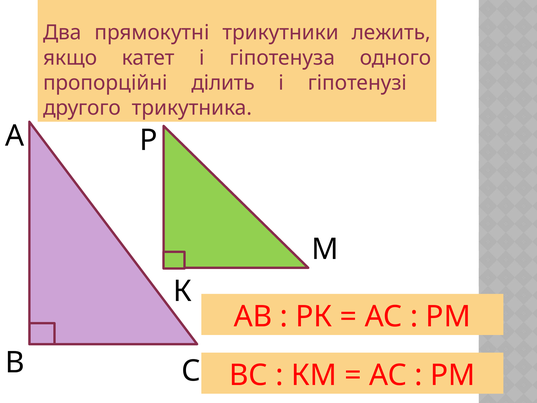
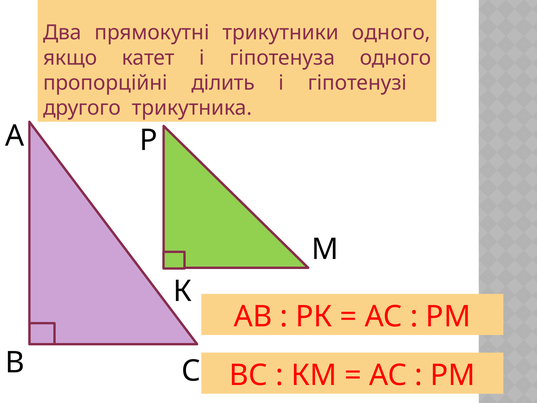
трикутники лежить: лежить -> одного (391, 33)
